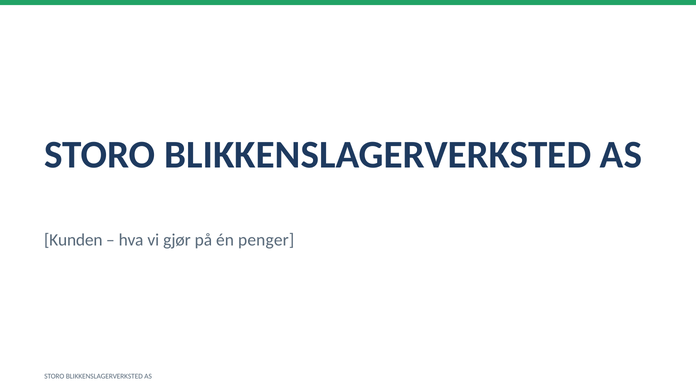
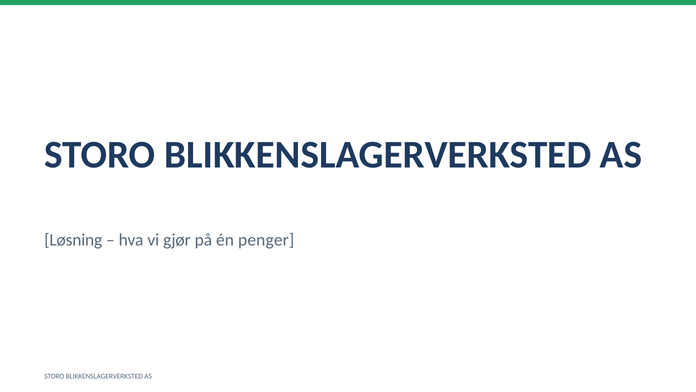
Kunden: Kunden -> Løsning (73, 240)
